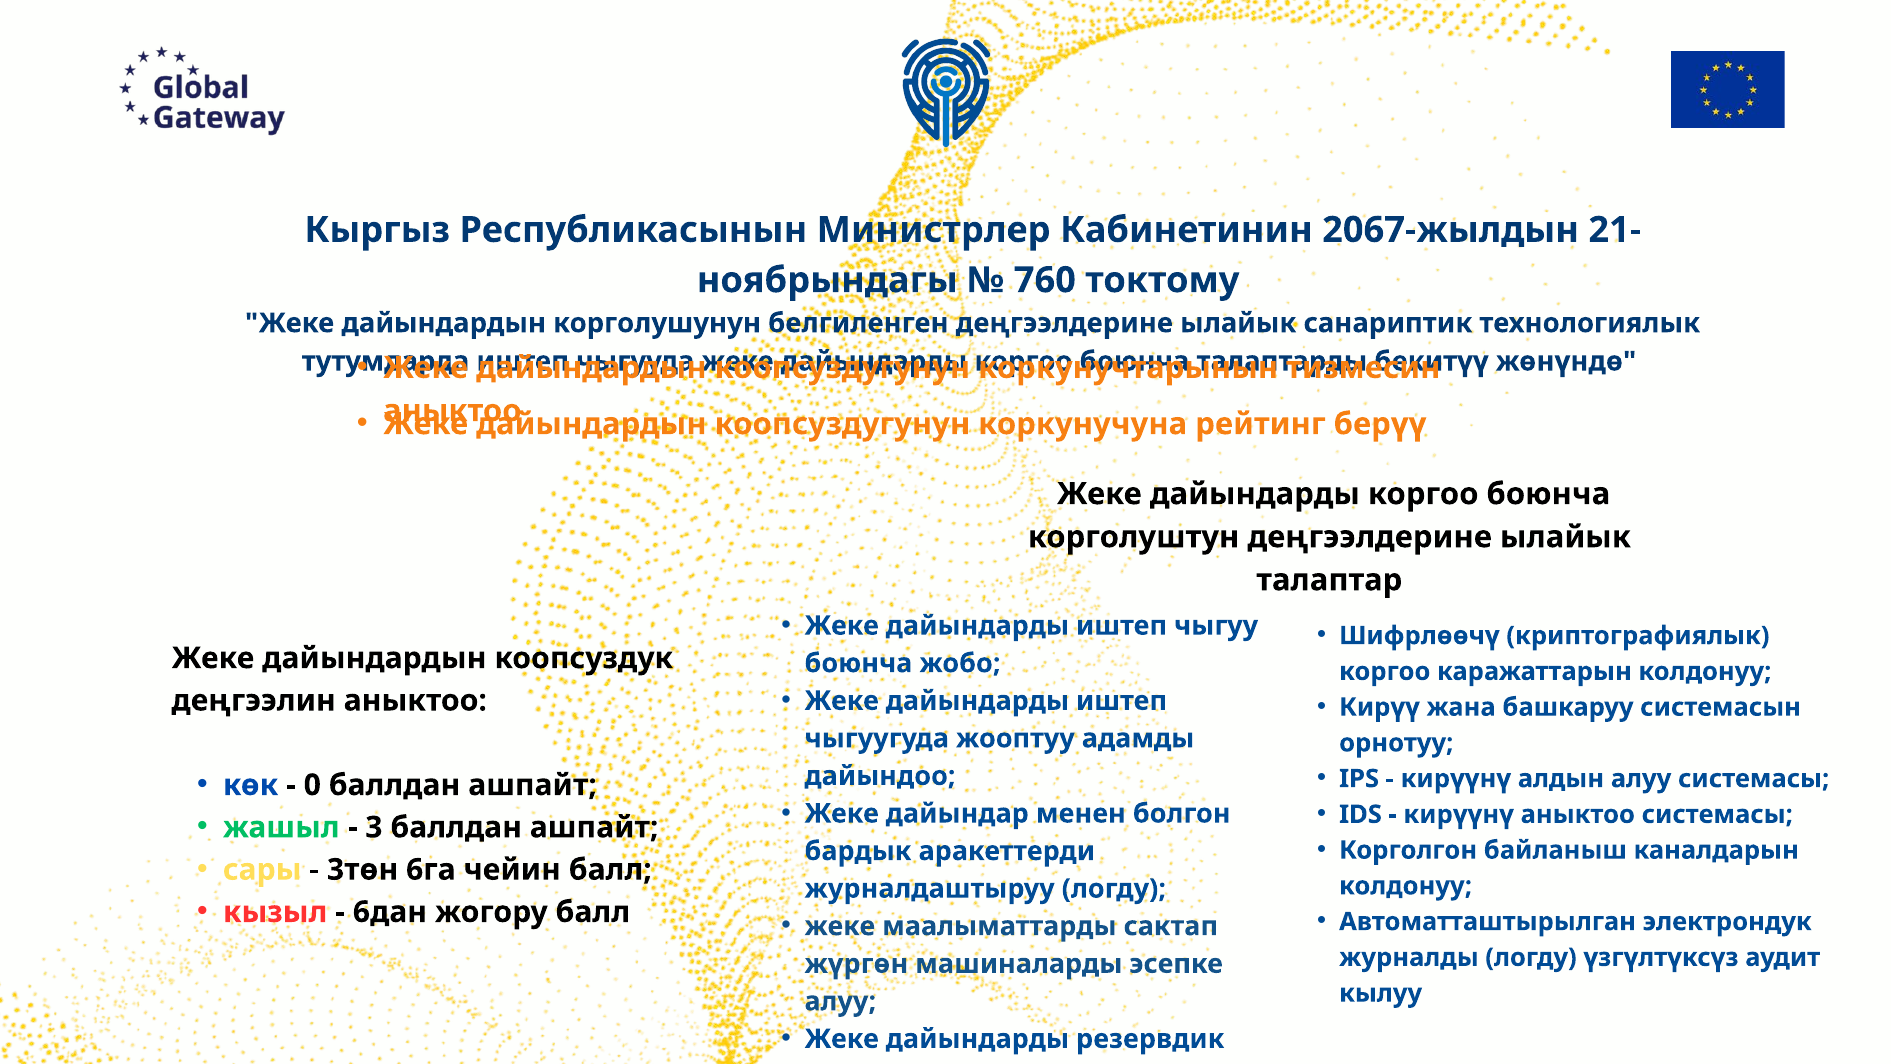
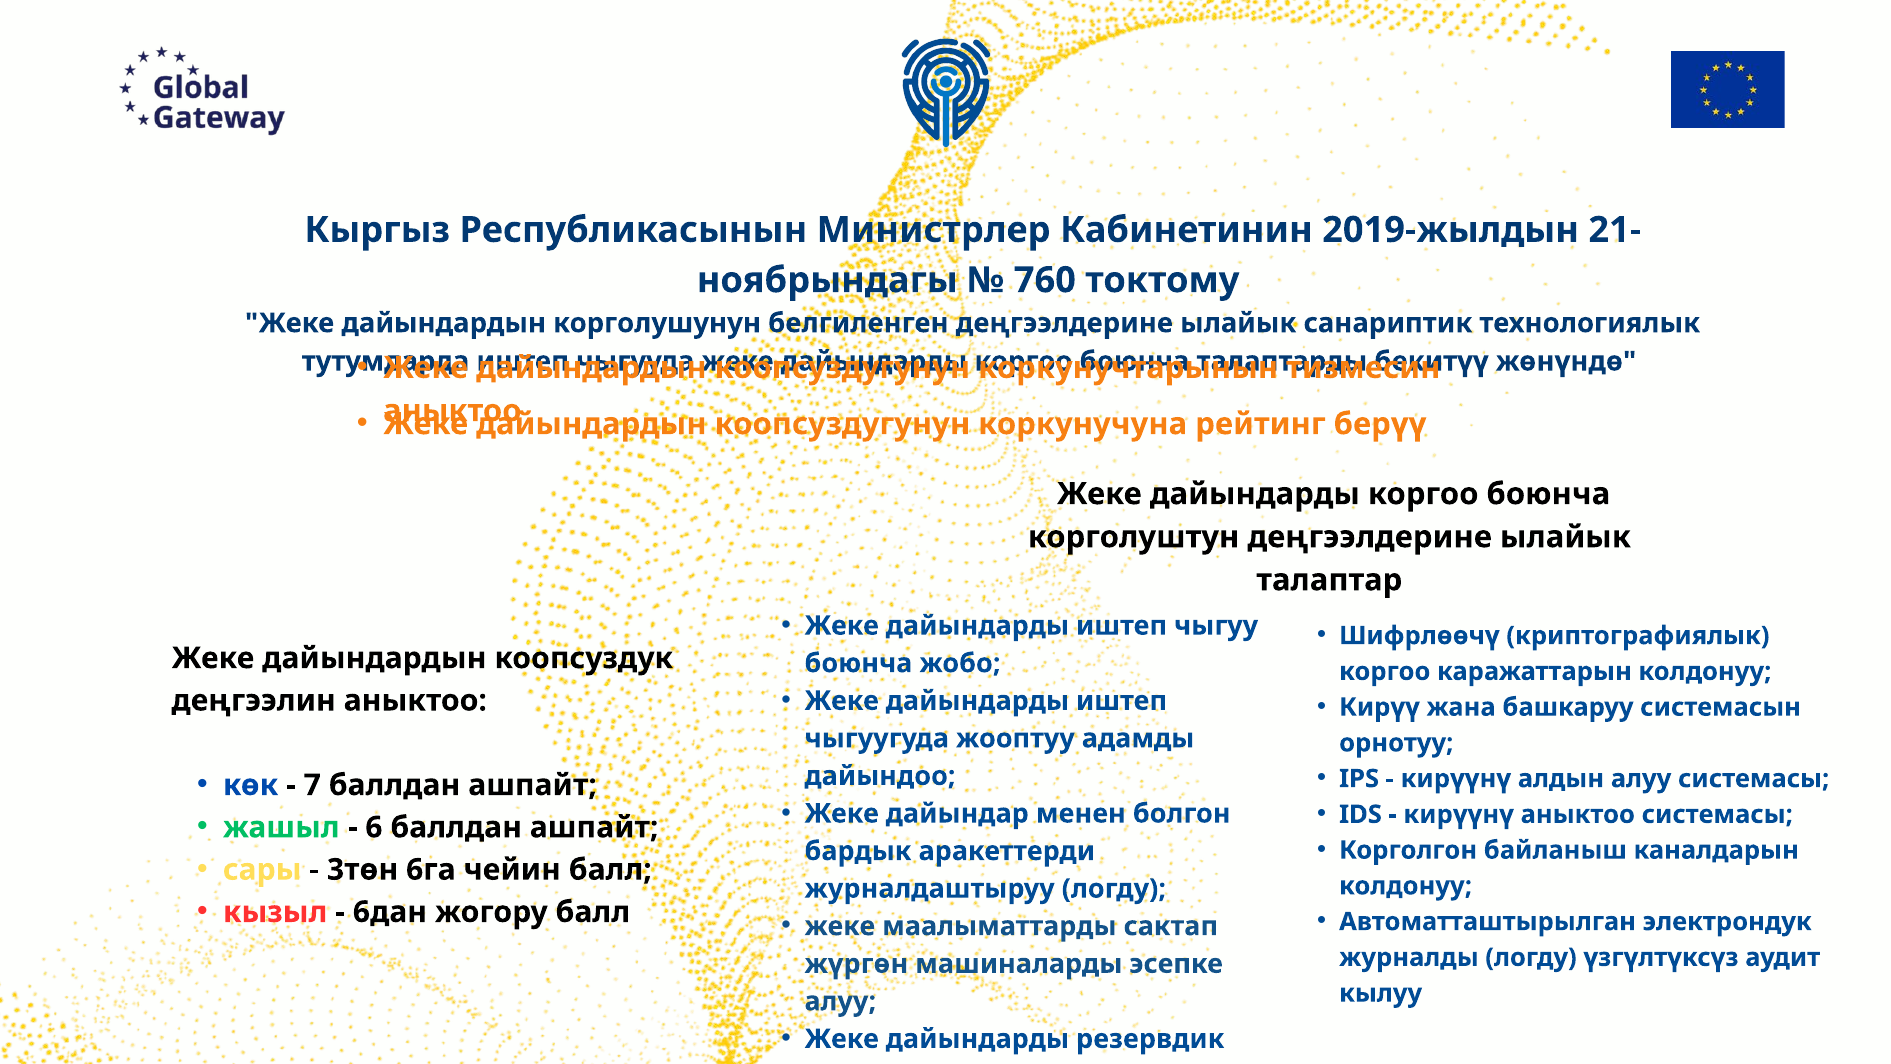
2067-жылдын: 2067-жылдын -> 2019-жылдын (1451, 230)
0: 0 -> 7 (312, 785)
3: 3 -> 6 (374, 827)
